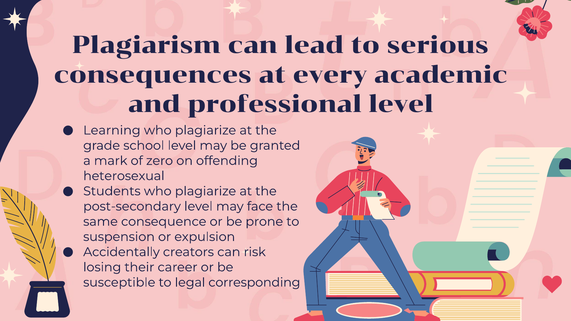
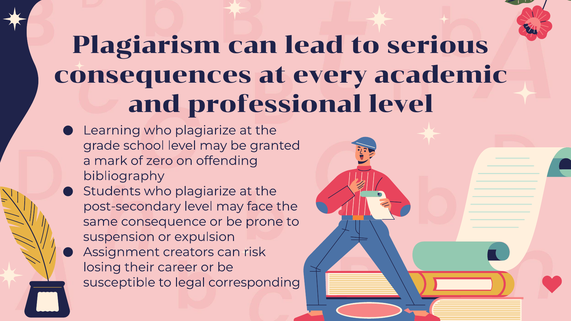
heterosexual: heterosexual -> bibliography (124, 176)
Accidentally: Accidentally -> Assignment (121, 252)
